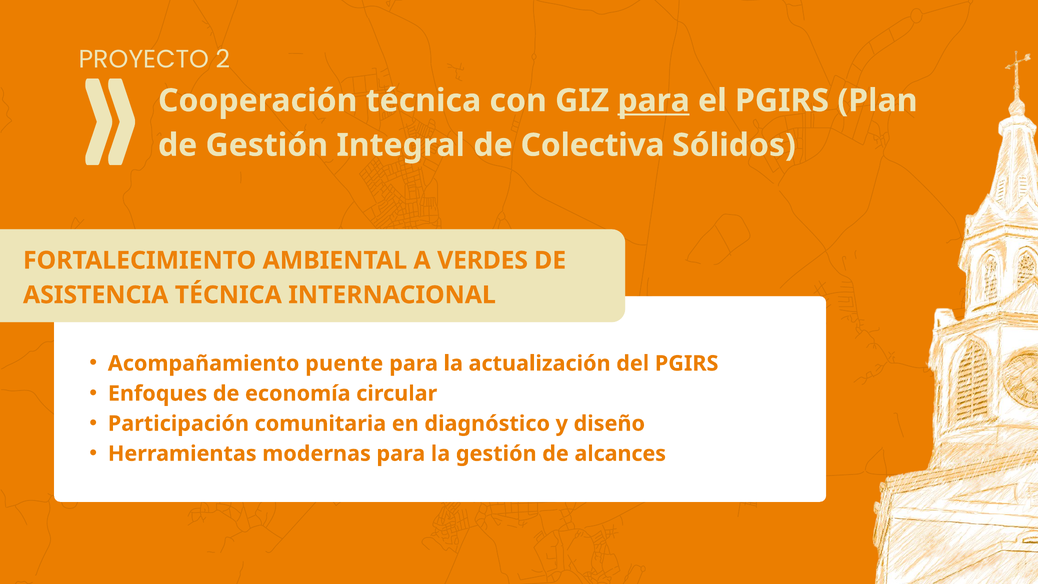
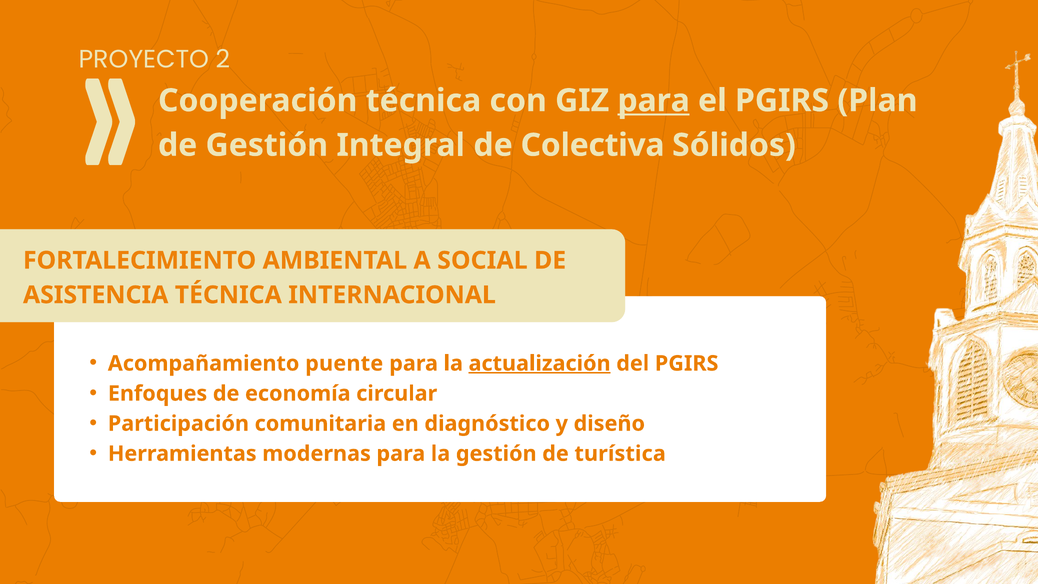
VERDES: VERDES -> SOCIAL (482, 260)
actualización underline: none -> present (540, 363)
alcances: alcances -> turística (620, 454)
